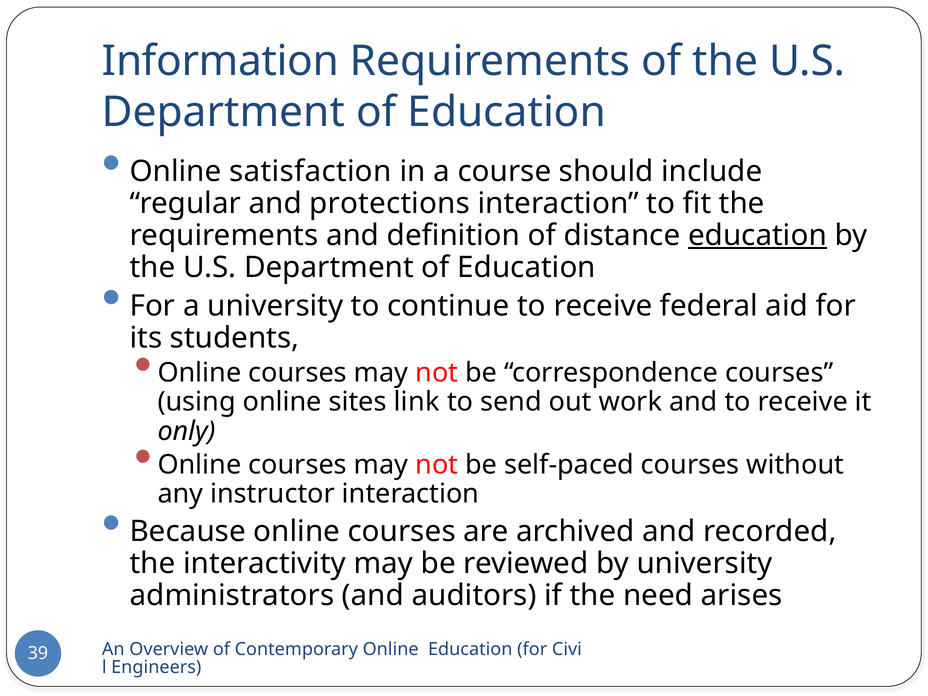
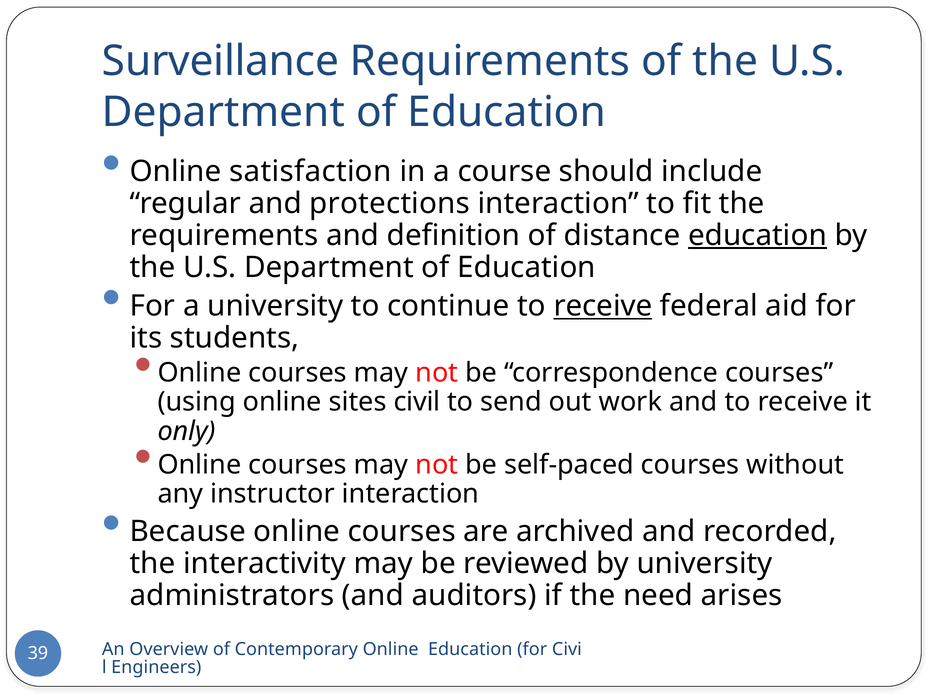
Information: Information -> Surveillance (221, 61)
receive underline: none -> present (603, 306)
link: link -> civil (417, 402)
